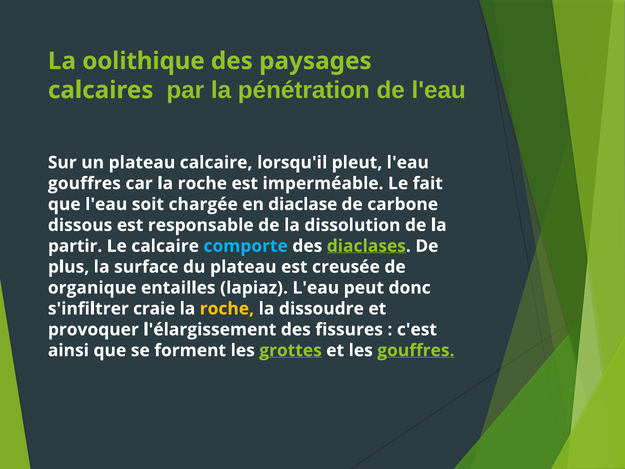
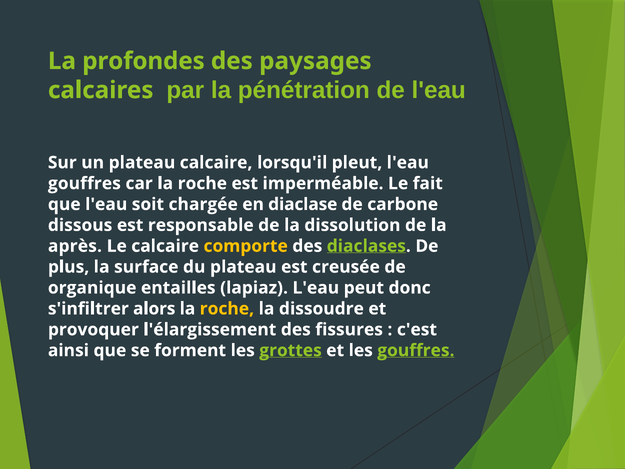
oolithique: oolithique -> profondes (144, 61)
partir: partir -> après (75, 246)
comporte colour: light blue -> yellow (246, 246)
craie: craie -> alors (154, 309)
